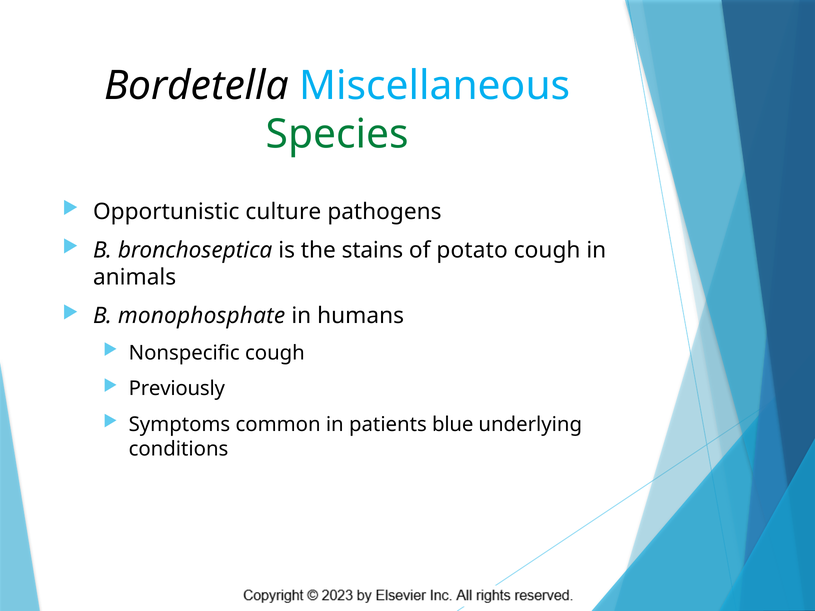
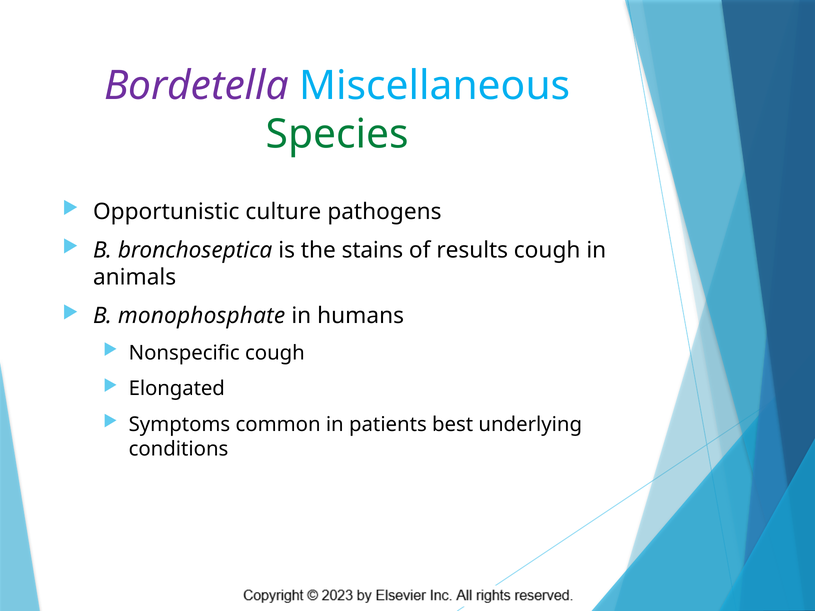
Bordetella colour: black -> purple (196, 86)
potato: potato -> results (472, 250)
Previously: Previously -> Elongated (177, 389)
blue: blue -> best (453, 425)
